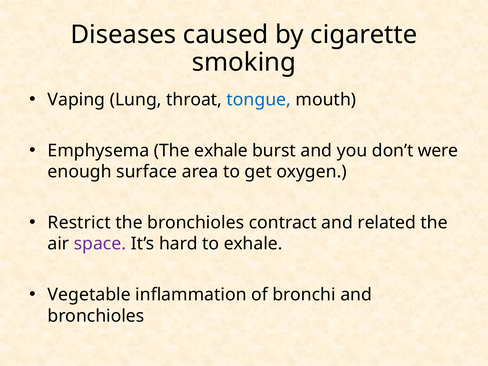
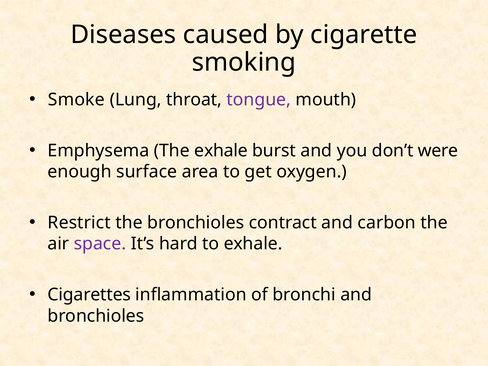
Vaping: Vaping -> Smoke (76, 100)
tongue colour: blue -> purple (259, 100)
related: related -> carbon (387, 223)
Vegetable: Vegetable -> Cigarettes (89, 295)
